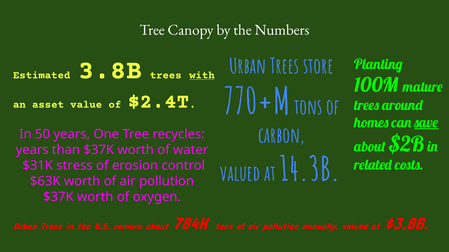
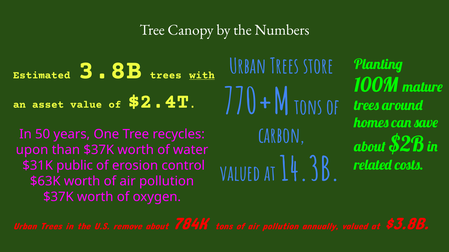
save underline: present -> none (426, 123)
years: years -> upon (32, 150)
stress: stress -> public (75, 166)
